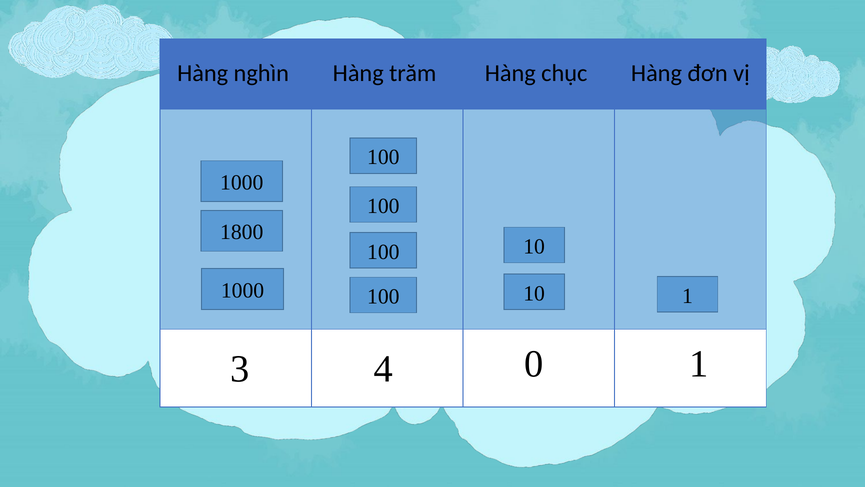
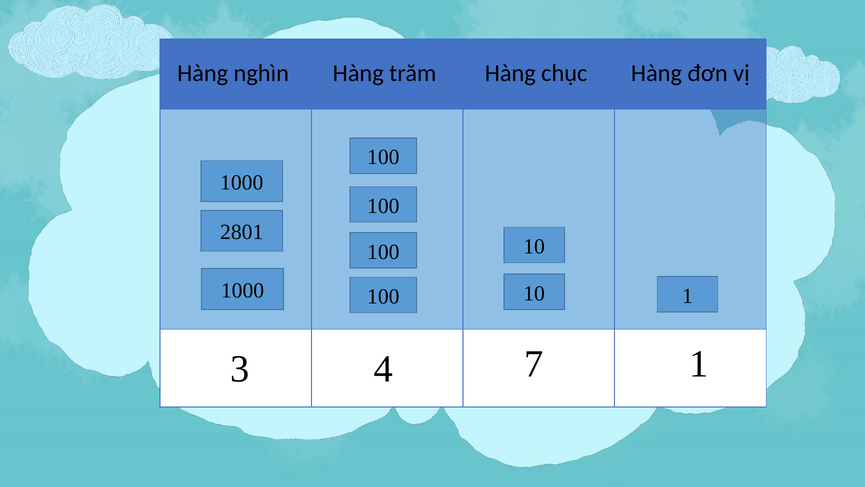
1800: 1800 -> 2801 (242, 232)
0: 0 -> 7 (534, 364)
